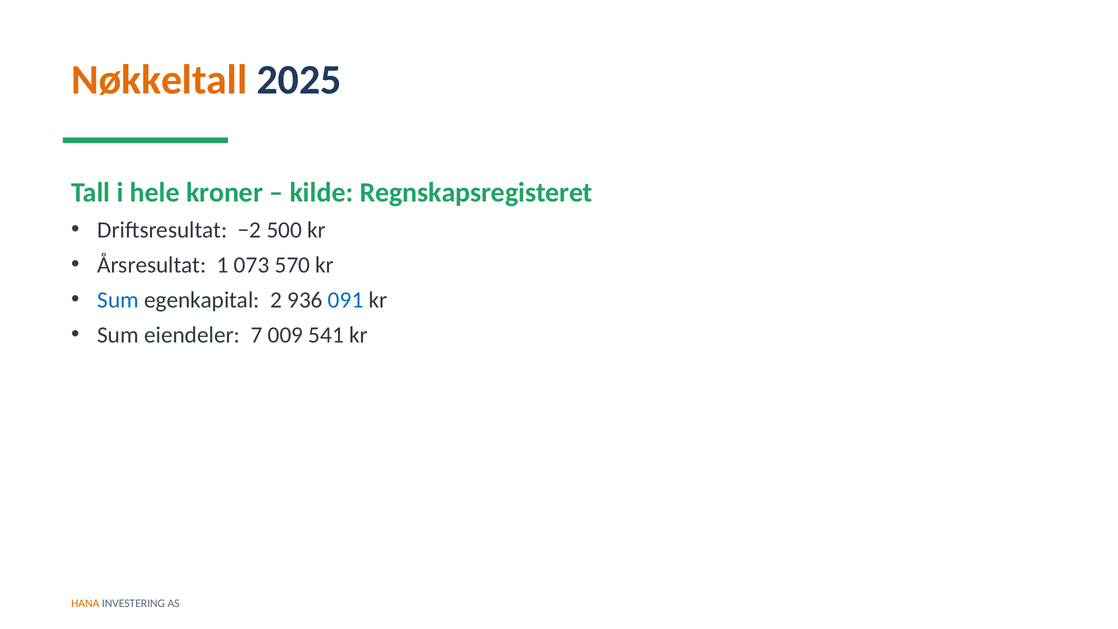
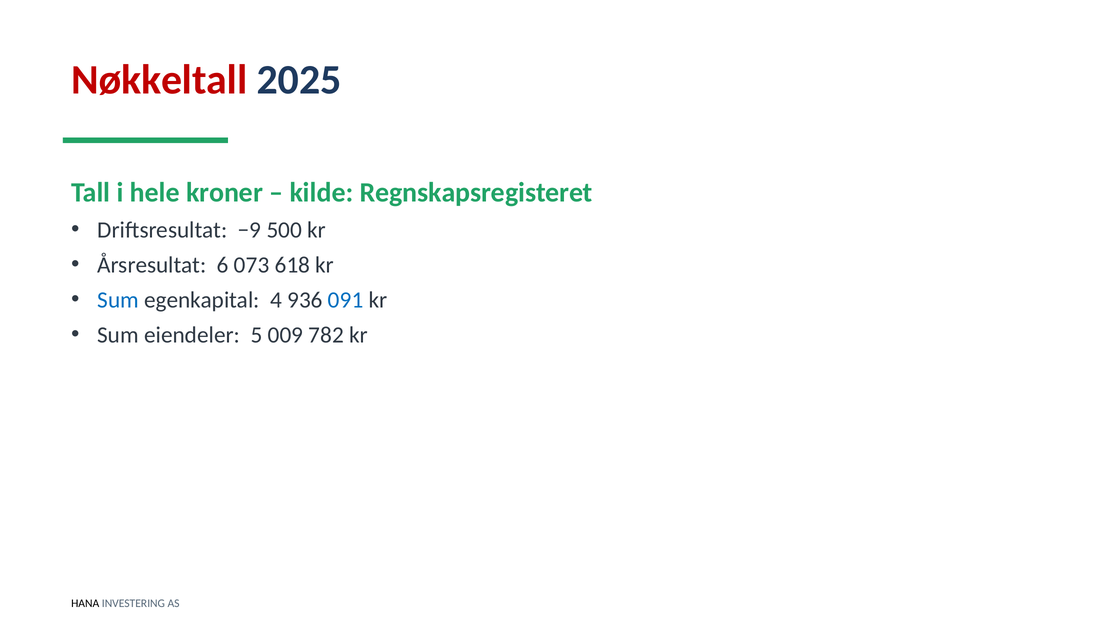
Nøkkeltall colour: orange -> red (159, 80)
−2: −2 -> −9 (250, 230)
1: 1 -> 6 (223, 265)
570: 570 -> 618 (292, 265)
2: 2 -> 4 (276, 300)
7: 7 -> 5 (257, 335)
541: 541 -> 782 (326, 335)
HANA colour: orange -> black (85, 603)
